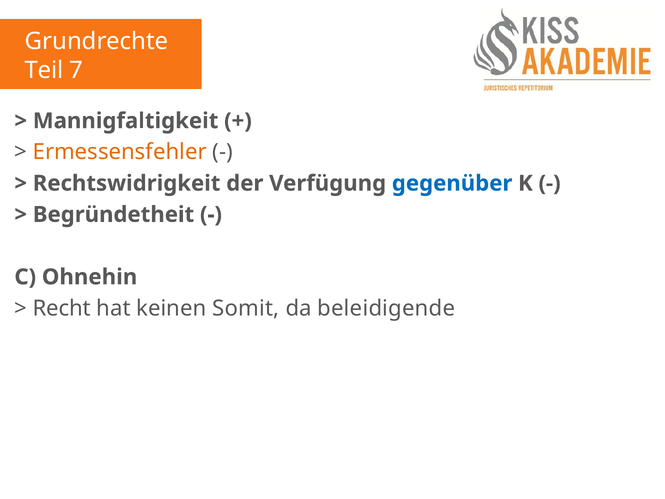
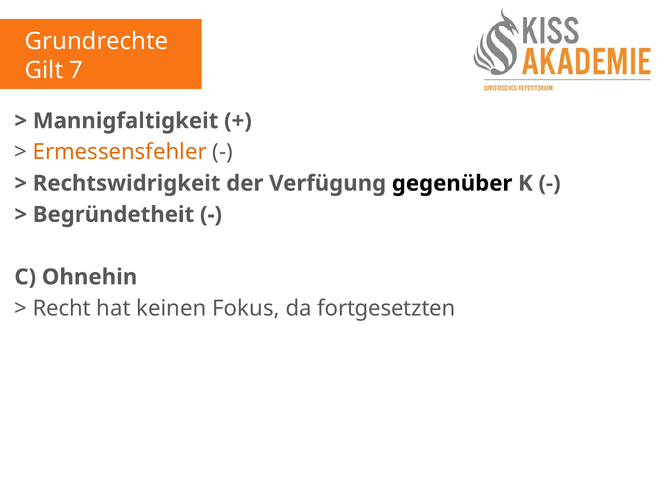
Teil: Teil -> Gilt (44, 70)
gegenüber colour: blue -> black (452, 183)
Somit: Somit -> Fokus (246, 308)
beleidigende: beleidigende -> fortgesetzten (386, 308)
